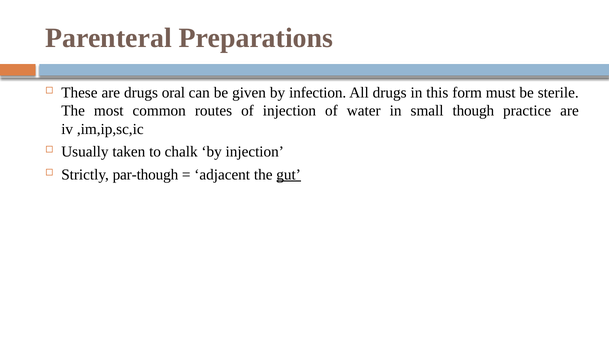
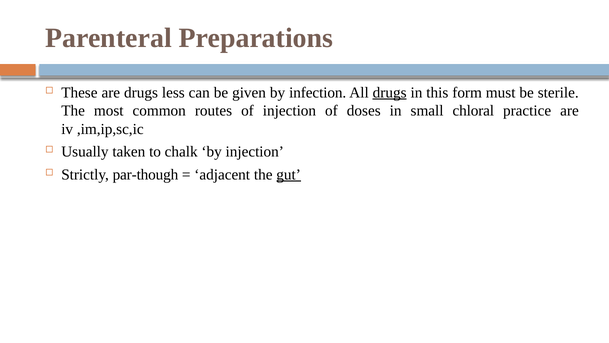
oral: oral -> less (173, 92)
drugs underline: none -> present (390, 92)
water: water -> doses (364, 111)
though: though -> chloral (473, 111)
